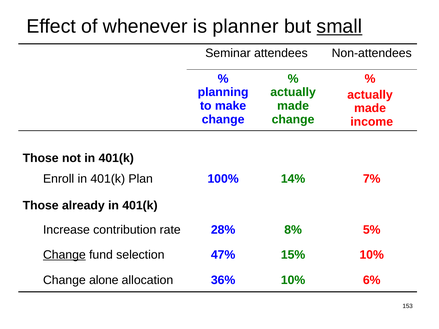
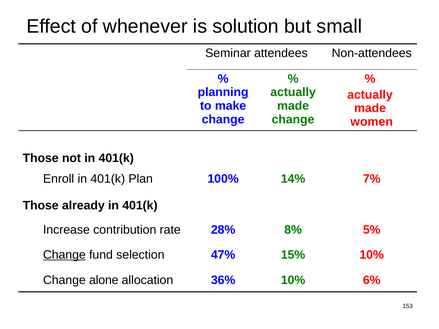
planner: planner -> solution (246, 26)
small underline: present -> none (339, 26)
income: income -> women (372, 122)
